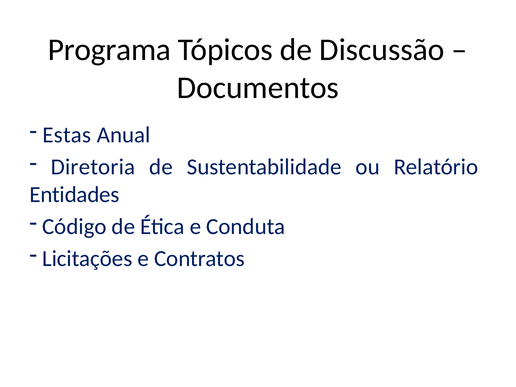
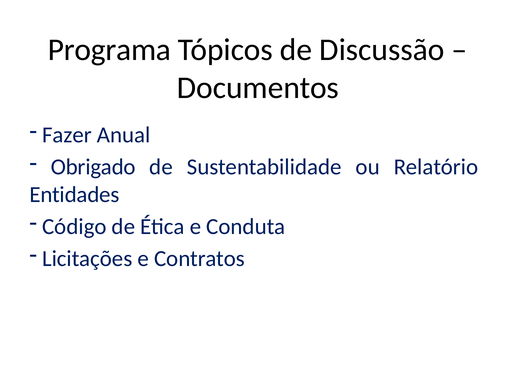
Estas: Estas -> Fazer (67, 135)
Diretoria: Diretoria -> Obrigado (93, 167)
